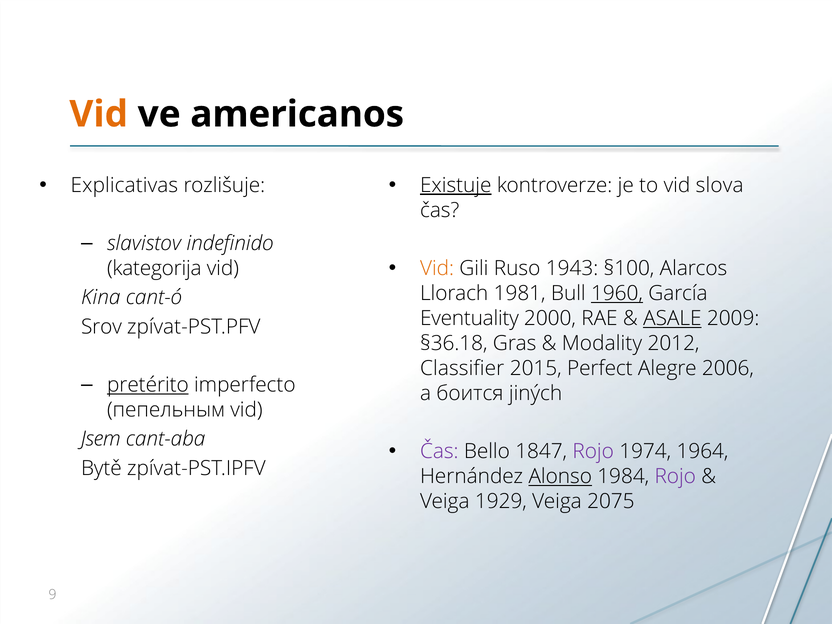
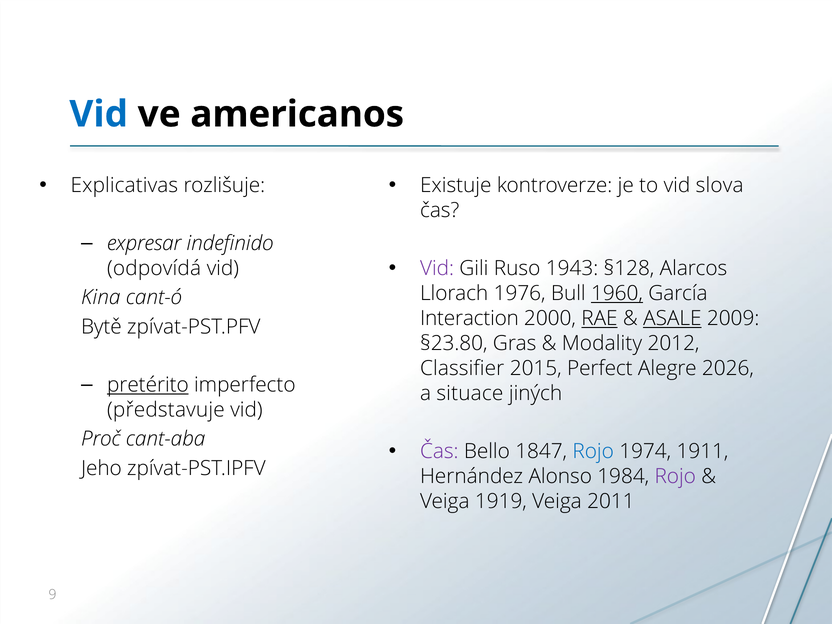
Vid colour: orange -> blue (99, 114)
Existuje underline: present -> none (456, 185)
slavistov: slavistov -> expresar (144, 244)
Vid colour: orange -> purple (437, 269)
§100: §100 -> §128 (629, 269)
kategorija: kategorija -> odpovídá (154, 269)
1981: 1981 -> 1976 (520, 293)
Eventuality: Eventuality -> Interaction (469, 318)
RAE underline: none -> present (599, 318)
Srov: Srov -> Bytě (101, 327)
§36.18: §36.18 -> §23.80 (454, 343)
2006: 2006 -> 2026 (728, 368)
боится: боится -> situace (470, 393)
пепельным: пепельным -> představuje (166, 410)
Jsem: Jsem -> Proč (101, 439)
Rojo colour: purple -> blue (593, 452)
1964: 1964 -> 1911 (702, 452)
Bytě: Bytě -> Jeho (101, 468)
Alonso underline: present -> none (560, 477)
1929: 1929 -> 1919 (501, 501)
2075: 2075 -> 2011 (611, 501)
